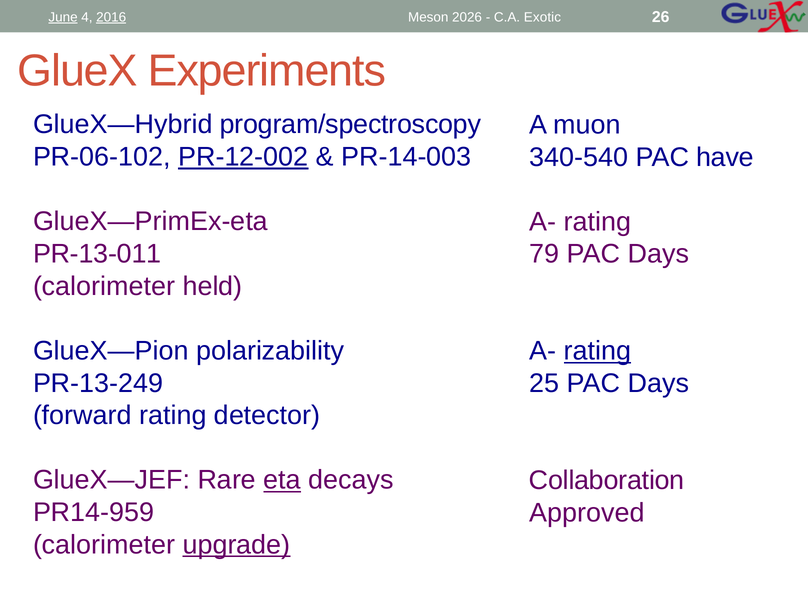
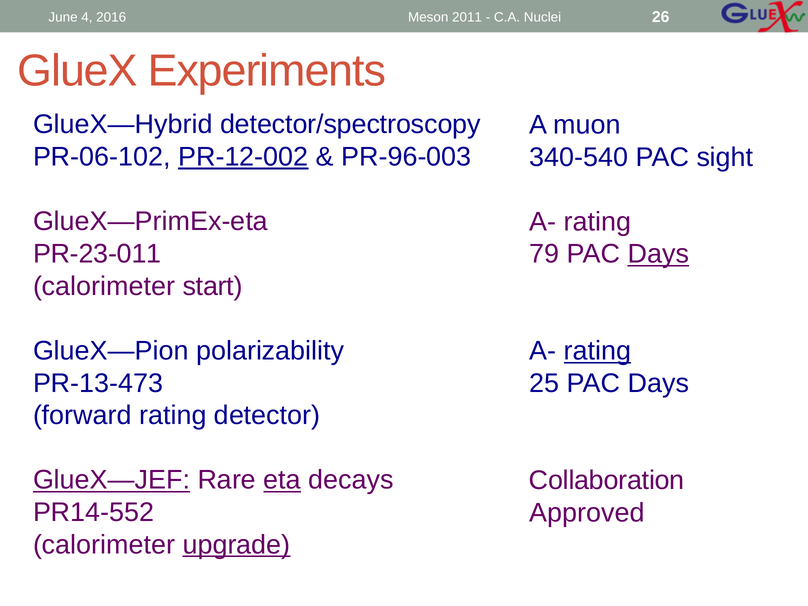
June underline: present -> none (63, 17)
2016 underline: present -> none (111, 17)
2026: 2026 -> 2011 (467, 17)
Exotic: Exotic -> Nuclei (543, 17)
program/spectroscopy: program/spectroscopy -> detector/spectroscopy (350, 125)
PR-14-003: PR-14-003 -> PR-96-003 (406, 157)
have: have -> sight (725, 157)
PR-13-011: PR-13-011 -> PR-23-011 (97, 254)
Days underline: none -> present (658, 254)
held: held -> start (213, 286)
PR-13-249: PR-13-249 -> PR-13-473 (98, 383)
GlueX—JEF underline: none -> present (112, 480)
PR14-959: PR14-959 -> PR14-552 (94, 512)
